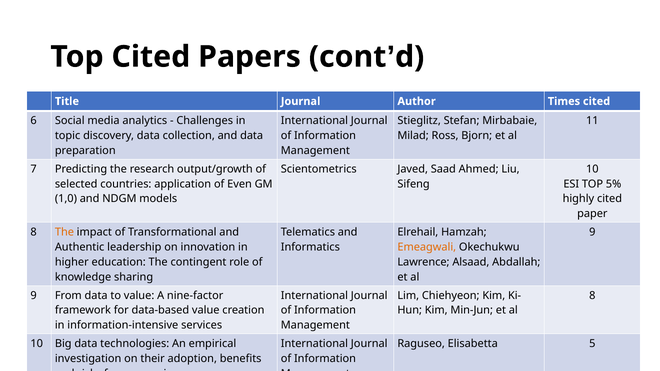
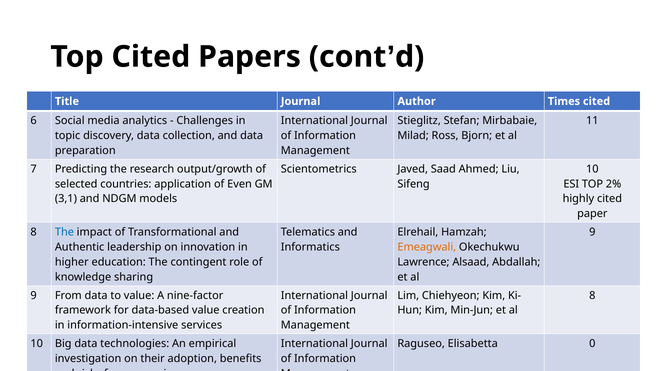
5%: 5% -> 2% (614, 184)
1,0: 1,0 -> 3,1 (66, 199)
The colour: orange -> blue (64, 232)
5: 5 -> 0 (592, 344)
